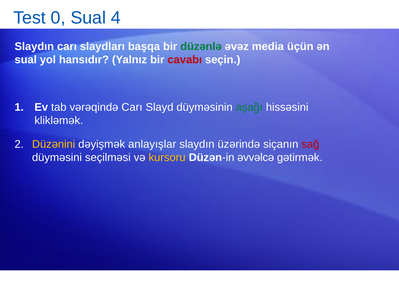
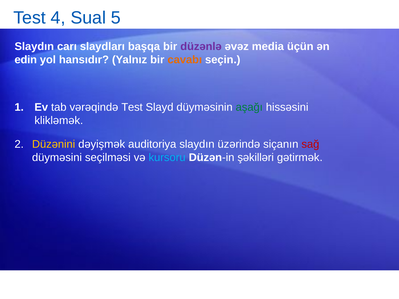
0: 0 -> 4 (58, 18)
4: 4 -> 5 (116, 18)
düzənlə colour: green -> purple (201, 47)
sual: sual -> edin (26, 60)
cavabı colour: red -> orange (185, 60)
vərəqində Carı: Carı -> Test (132, 107)
anlayışlar: anlayışlar -> auditoriya (152, 144)
kursoru colour: yellow -> light blue (167, 158)
əvvəlcə: əvvəlcə -> şəkilləri (256, 158)
